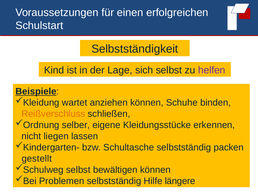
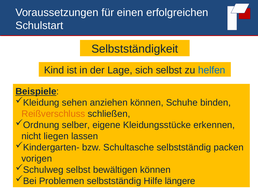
helfen colour: purple -> blue (212, 70)
wartet: wartet -> sehen (75, 102)
gestellt: gestellt -> vorigen (37, 158)
